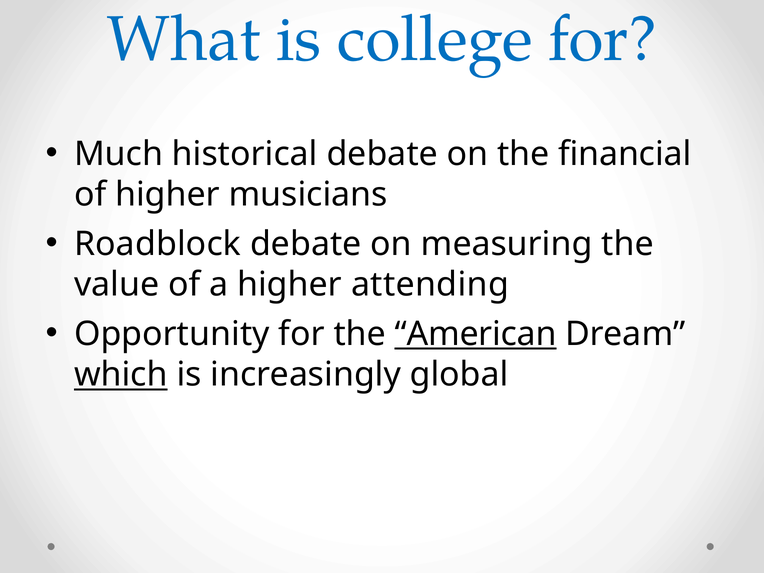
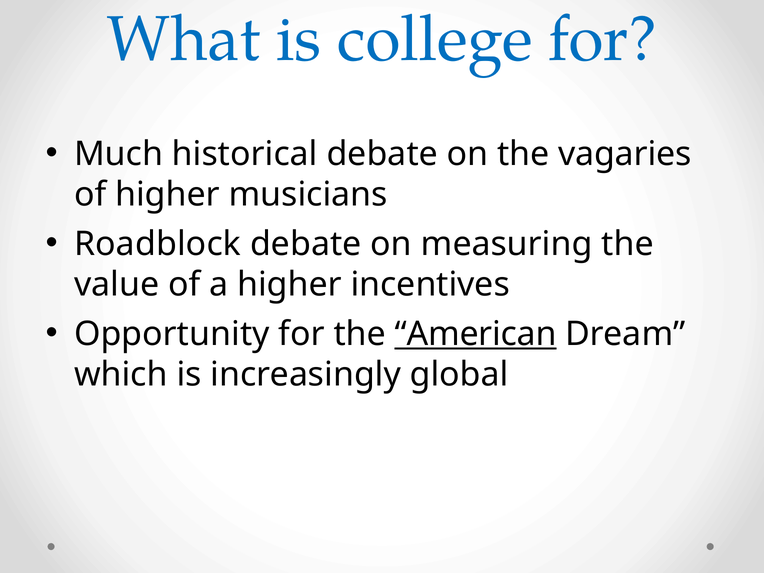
financial: financial -> vagaries (625, 154)
attending: attending -> incentives (430, 285)
which underline: present -> none (121, 375)
